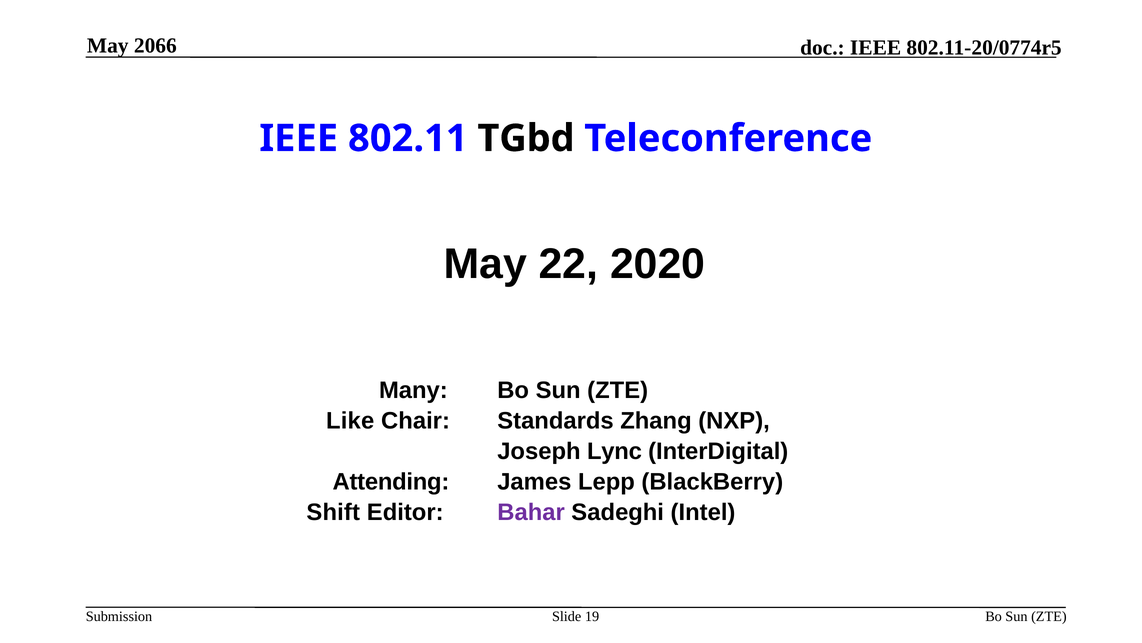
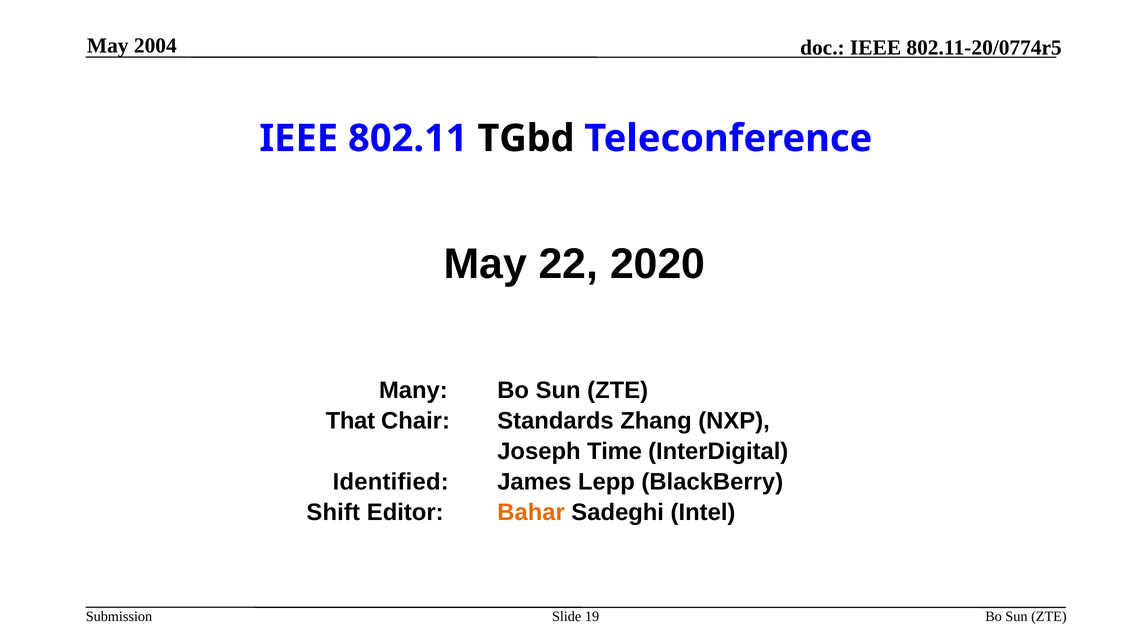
2066: 2066 -> 2004 (155, 45)
Like: Like -> That (350, 421)
Lync: Lync -> Time (614, 451)
Attending: Attending -> Identified (391, 481)
Bahar colour: purple -> orange (531, 512)
